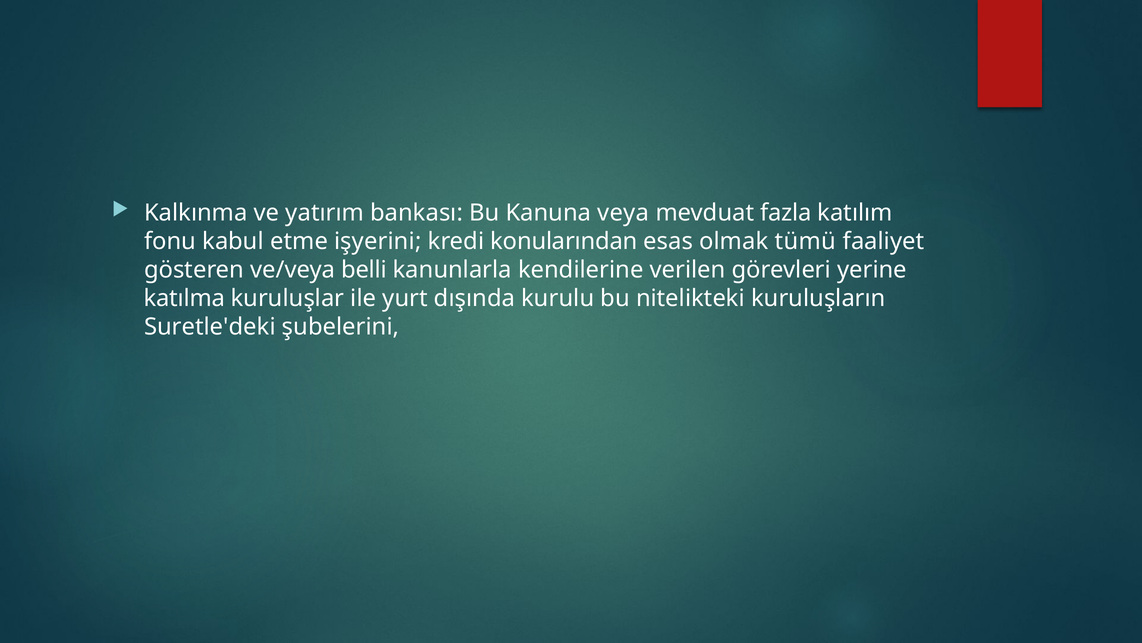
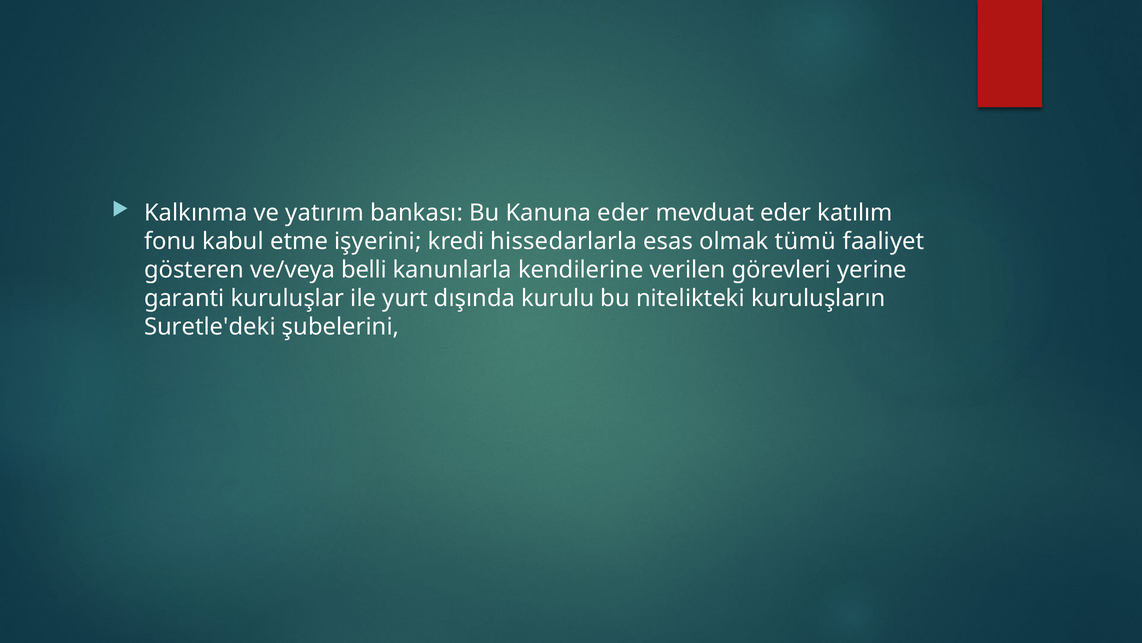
Kanuna veya: veya -> eder (623, 213)
mevduat fazla: fazla -> eder (786, 213)
konularından: konularından -> hissedarlarla (564, 241)
katılma: katılma -> garanti (184, 298)
